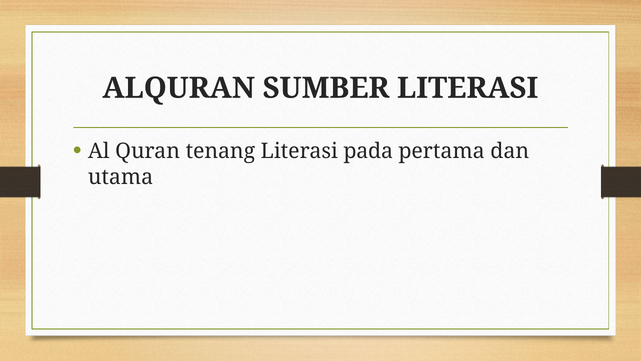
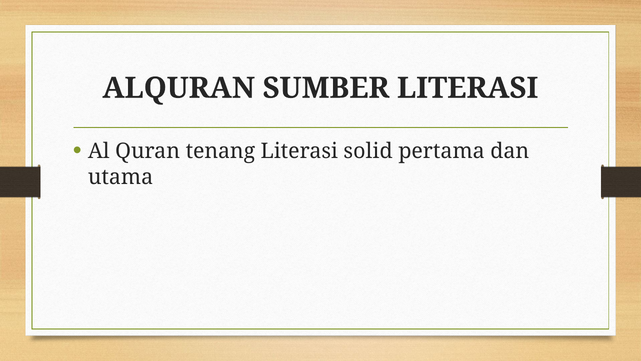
pada: pada -> solid (368, 151)
